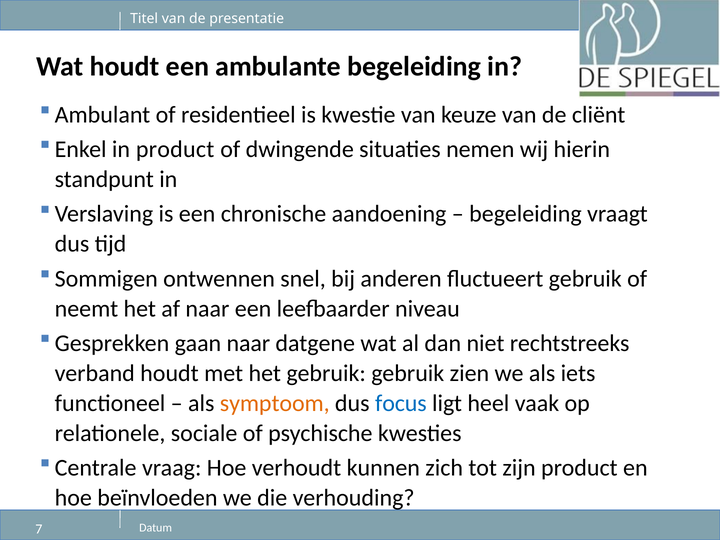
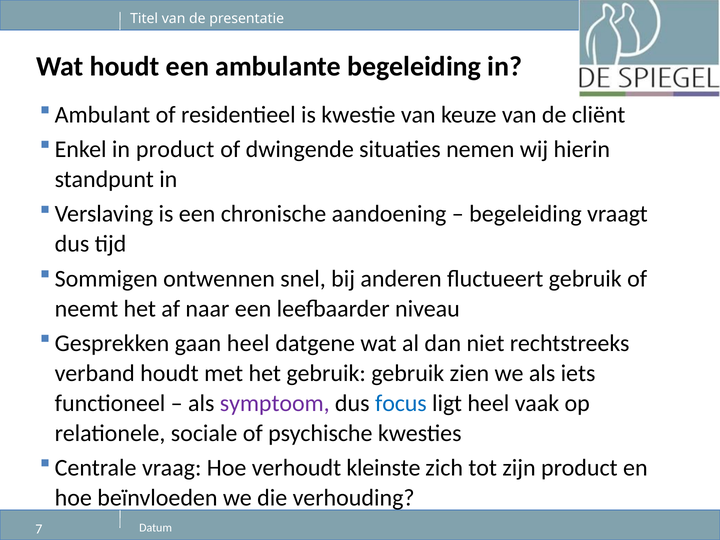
gaan naar: naar -> heel (248, 343)
symptoom colour: orange -> purple (275, 403)
kunnen: kunnen -> kleinste (383, 468)
